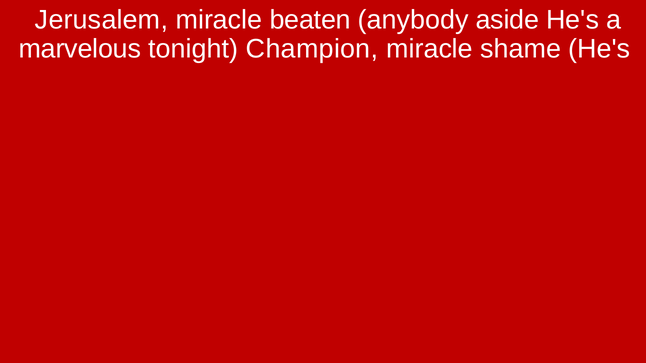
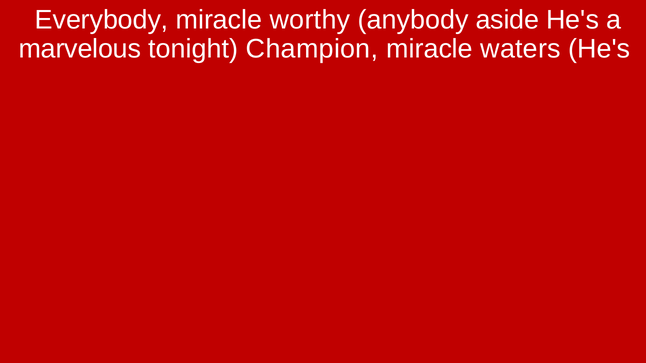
Jerusalem: Jerusalem -> Everybody (102, 20)
beaten: beaten -> worthy (310, 20)
shame: shame -> waters (521, 49)
